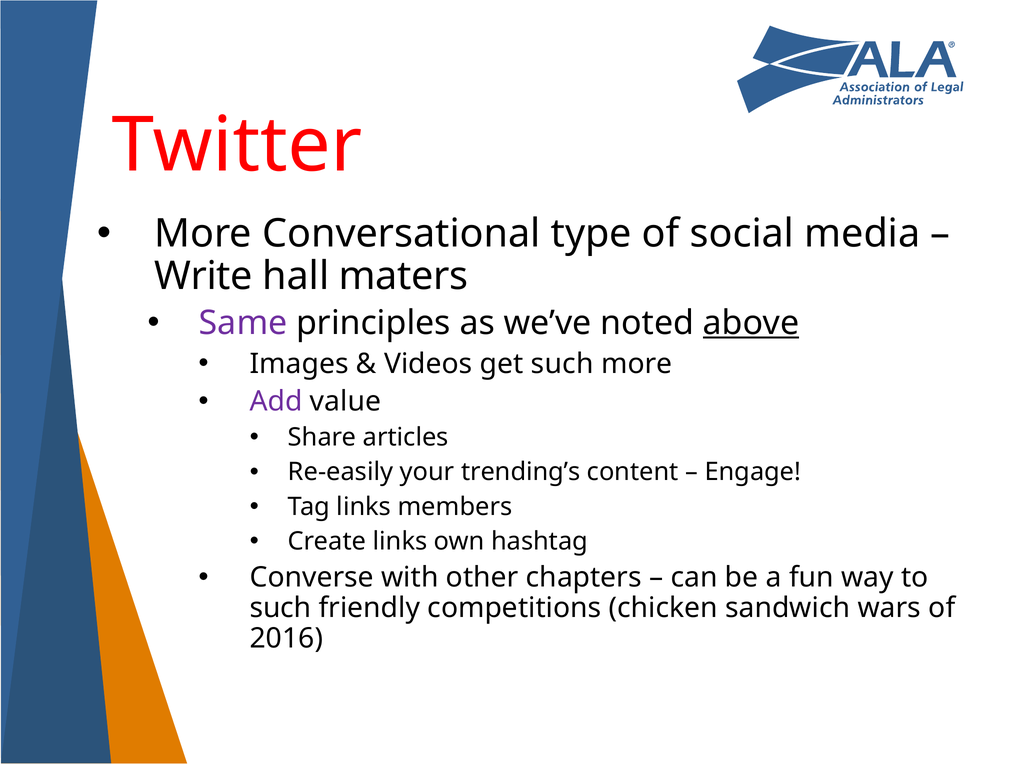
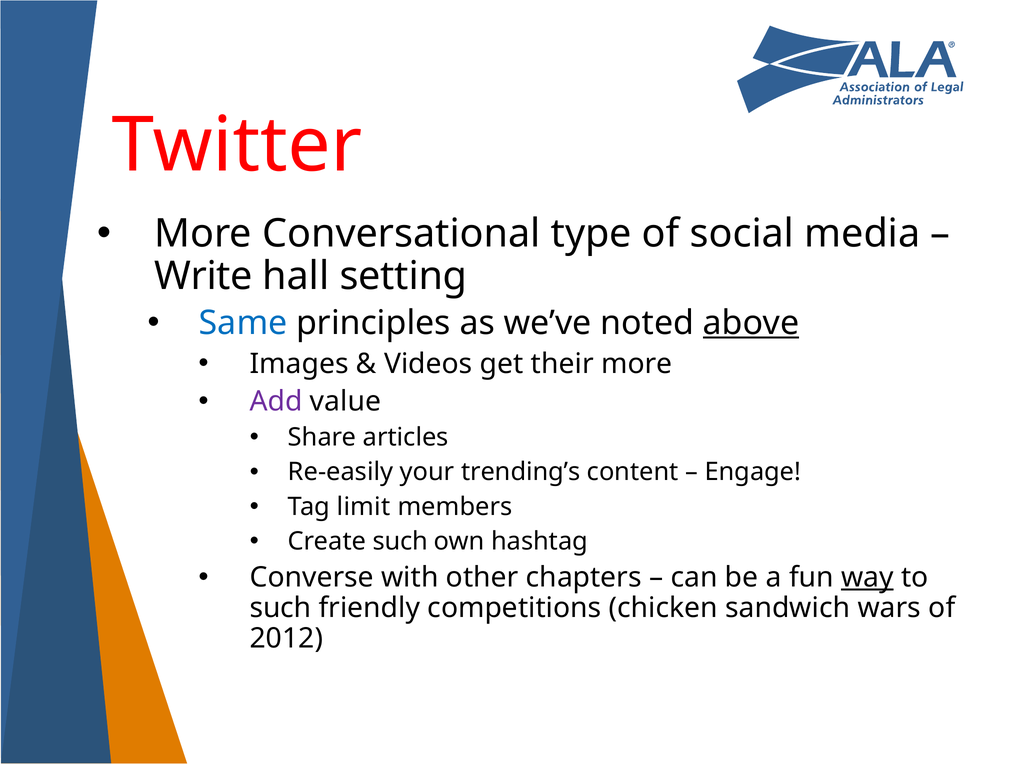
maters: maters -> setting (403, 276)
Same colour: purple -> blue (243, 323)
get such: such -> their (562, 364)
Tag links: links -> limit (364, 506)
Create links: links -> such (400, 541)
way underline: none -> present (867, 577)
2016: 2016 -> 2012 (286, 638)
